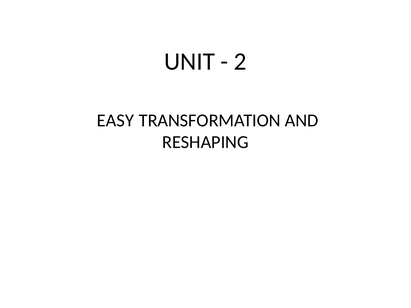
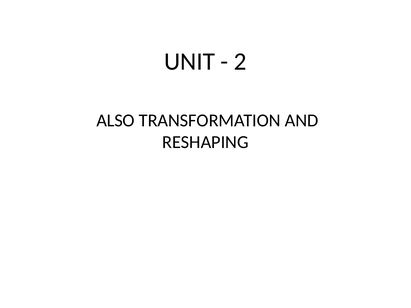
EASY: EASY -> ALSO (116, 120)
